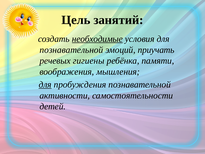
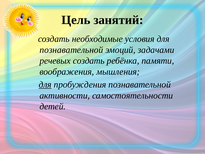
необходимые underline: present -> none (97, 39)
приучать: приучать -> задачами (156, 50)
речевых гигиены: гигиены -> создать (89, 61)
